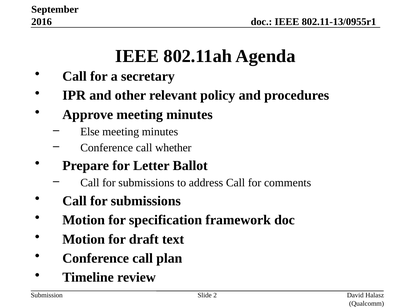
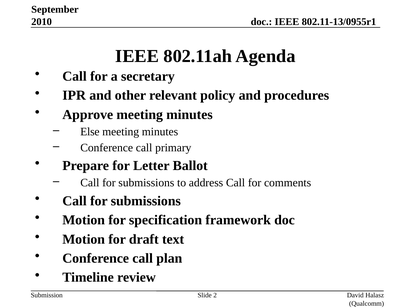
2016: 2016 -> 2010 (42, 22)
whether: whether -> primary (173, 148)
